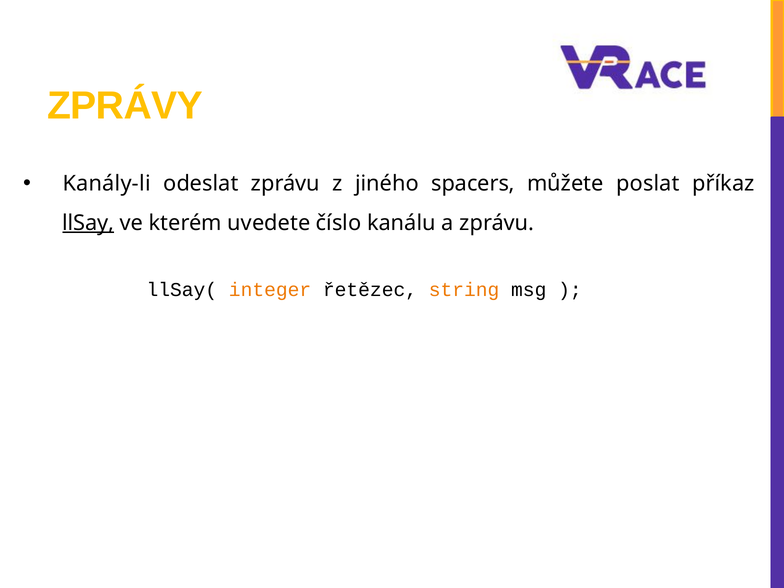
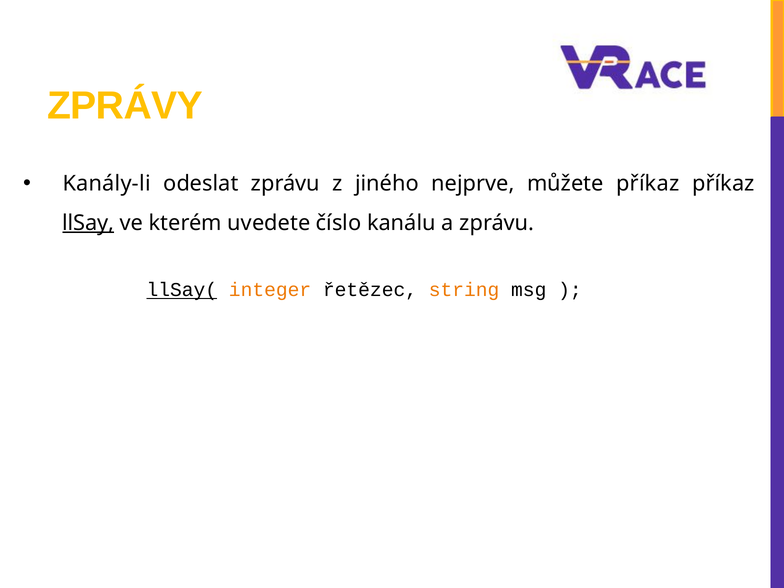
spacers: spacers -> nejprve (473, 184)
můžete poslat: poslat -> příkaz (648, 184)
llSay( underline: none -> present (182, 290)
